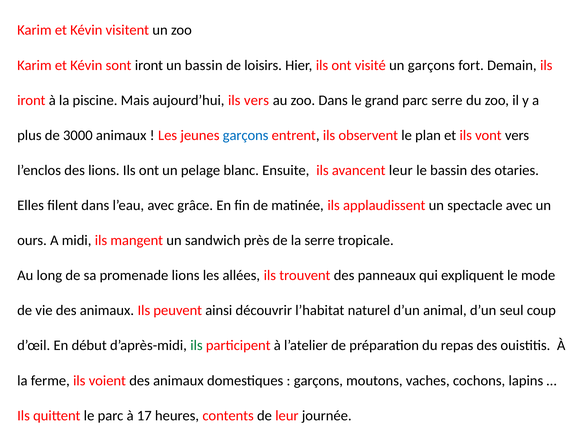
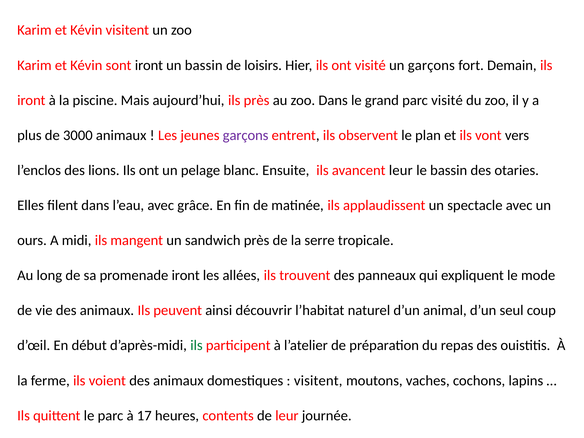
ils vers: vers -> près (257, 100)
parc serre: serre -> visité (447, 100)
garçons colour: blue -> purple (246, 135)
promenade lions: lions -> iront (186, 275)
garçons: garçons -> visitent (318, 381)
